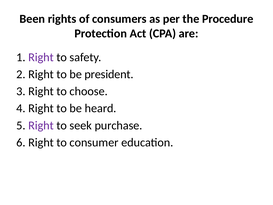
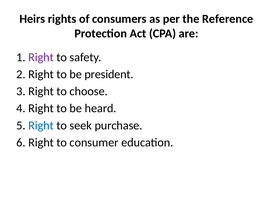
Been: Been -> Heirs (32, 19)
Procedure: Procedure -> Reference (228, 19)
Right colour: purple -> blue (41, 125)
